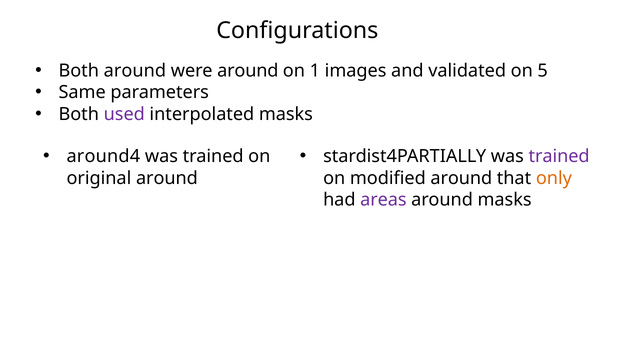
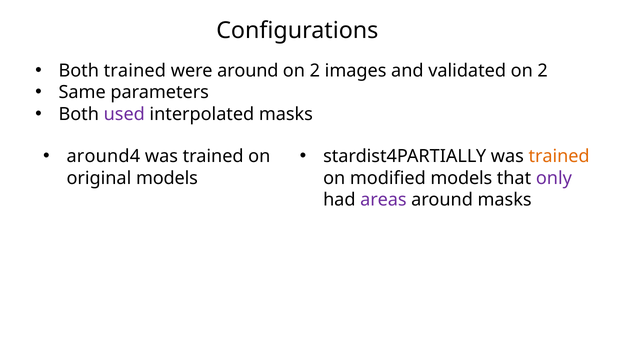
Both around: around -> trained (135, 71)
1: 1 -> 2 (315, 71)
validated on 5: 5 -> 2 (543, 71)
trained colour: purple -> orange (559, 156)
original around: around -> models (167, 178)
modified around: around -> models (461, 178)
only colour: orange -> purple (554, 178)
